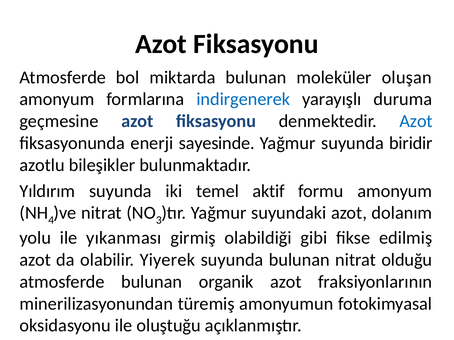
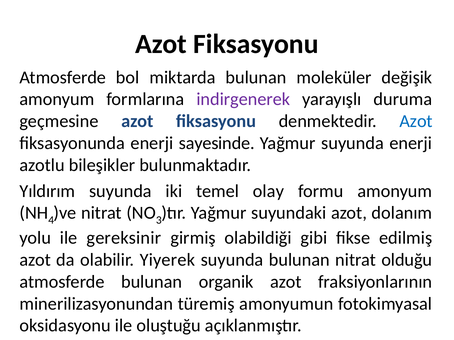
oluşan: oluşan -> değişik (407, 77)
indirgenerek colour: blue -> purple (243, 99)
suyunda biridir: biridir -> enerji (411, 143)
aktif: aktif -> olay (269, 191)
yıkanması: yıkanması -> gereksinir (124, 238)
